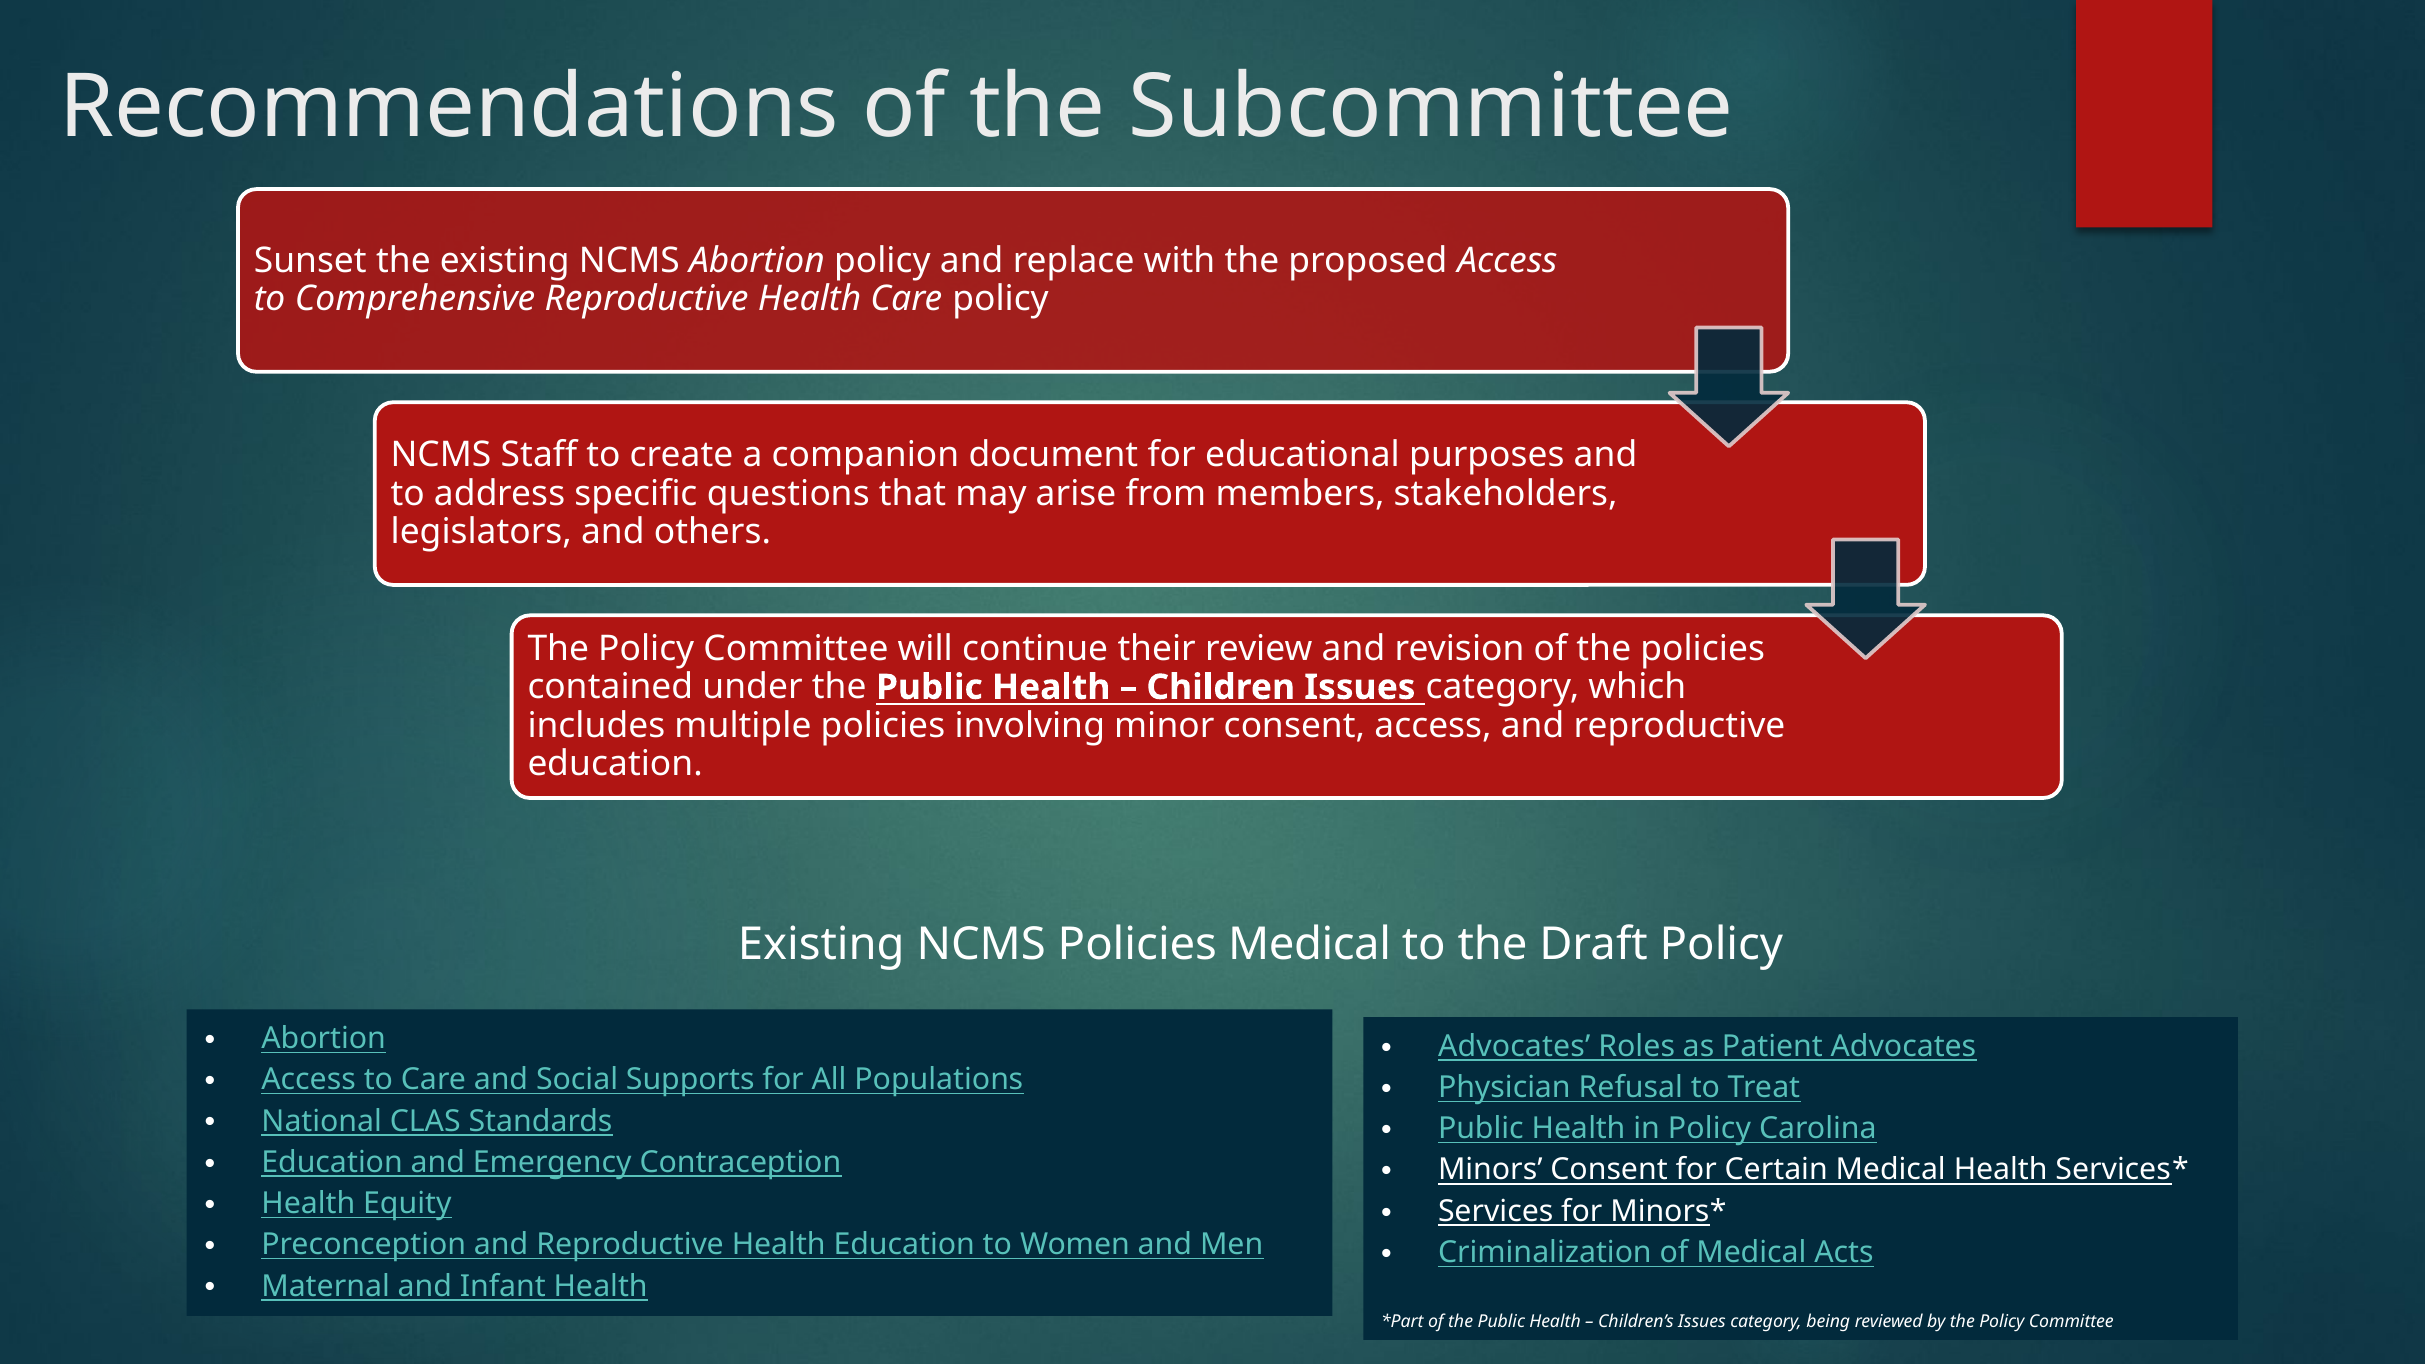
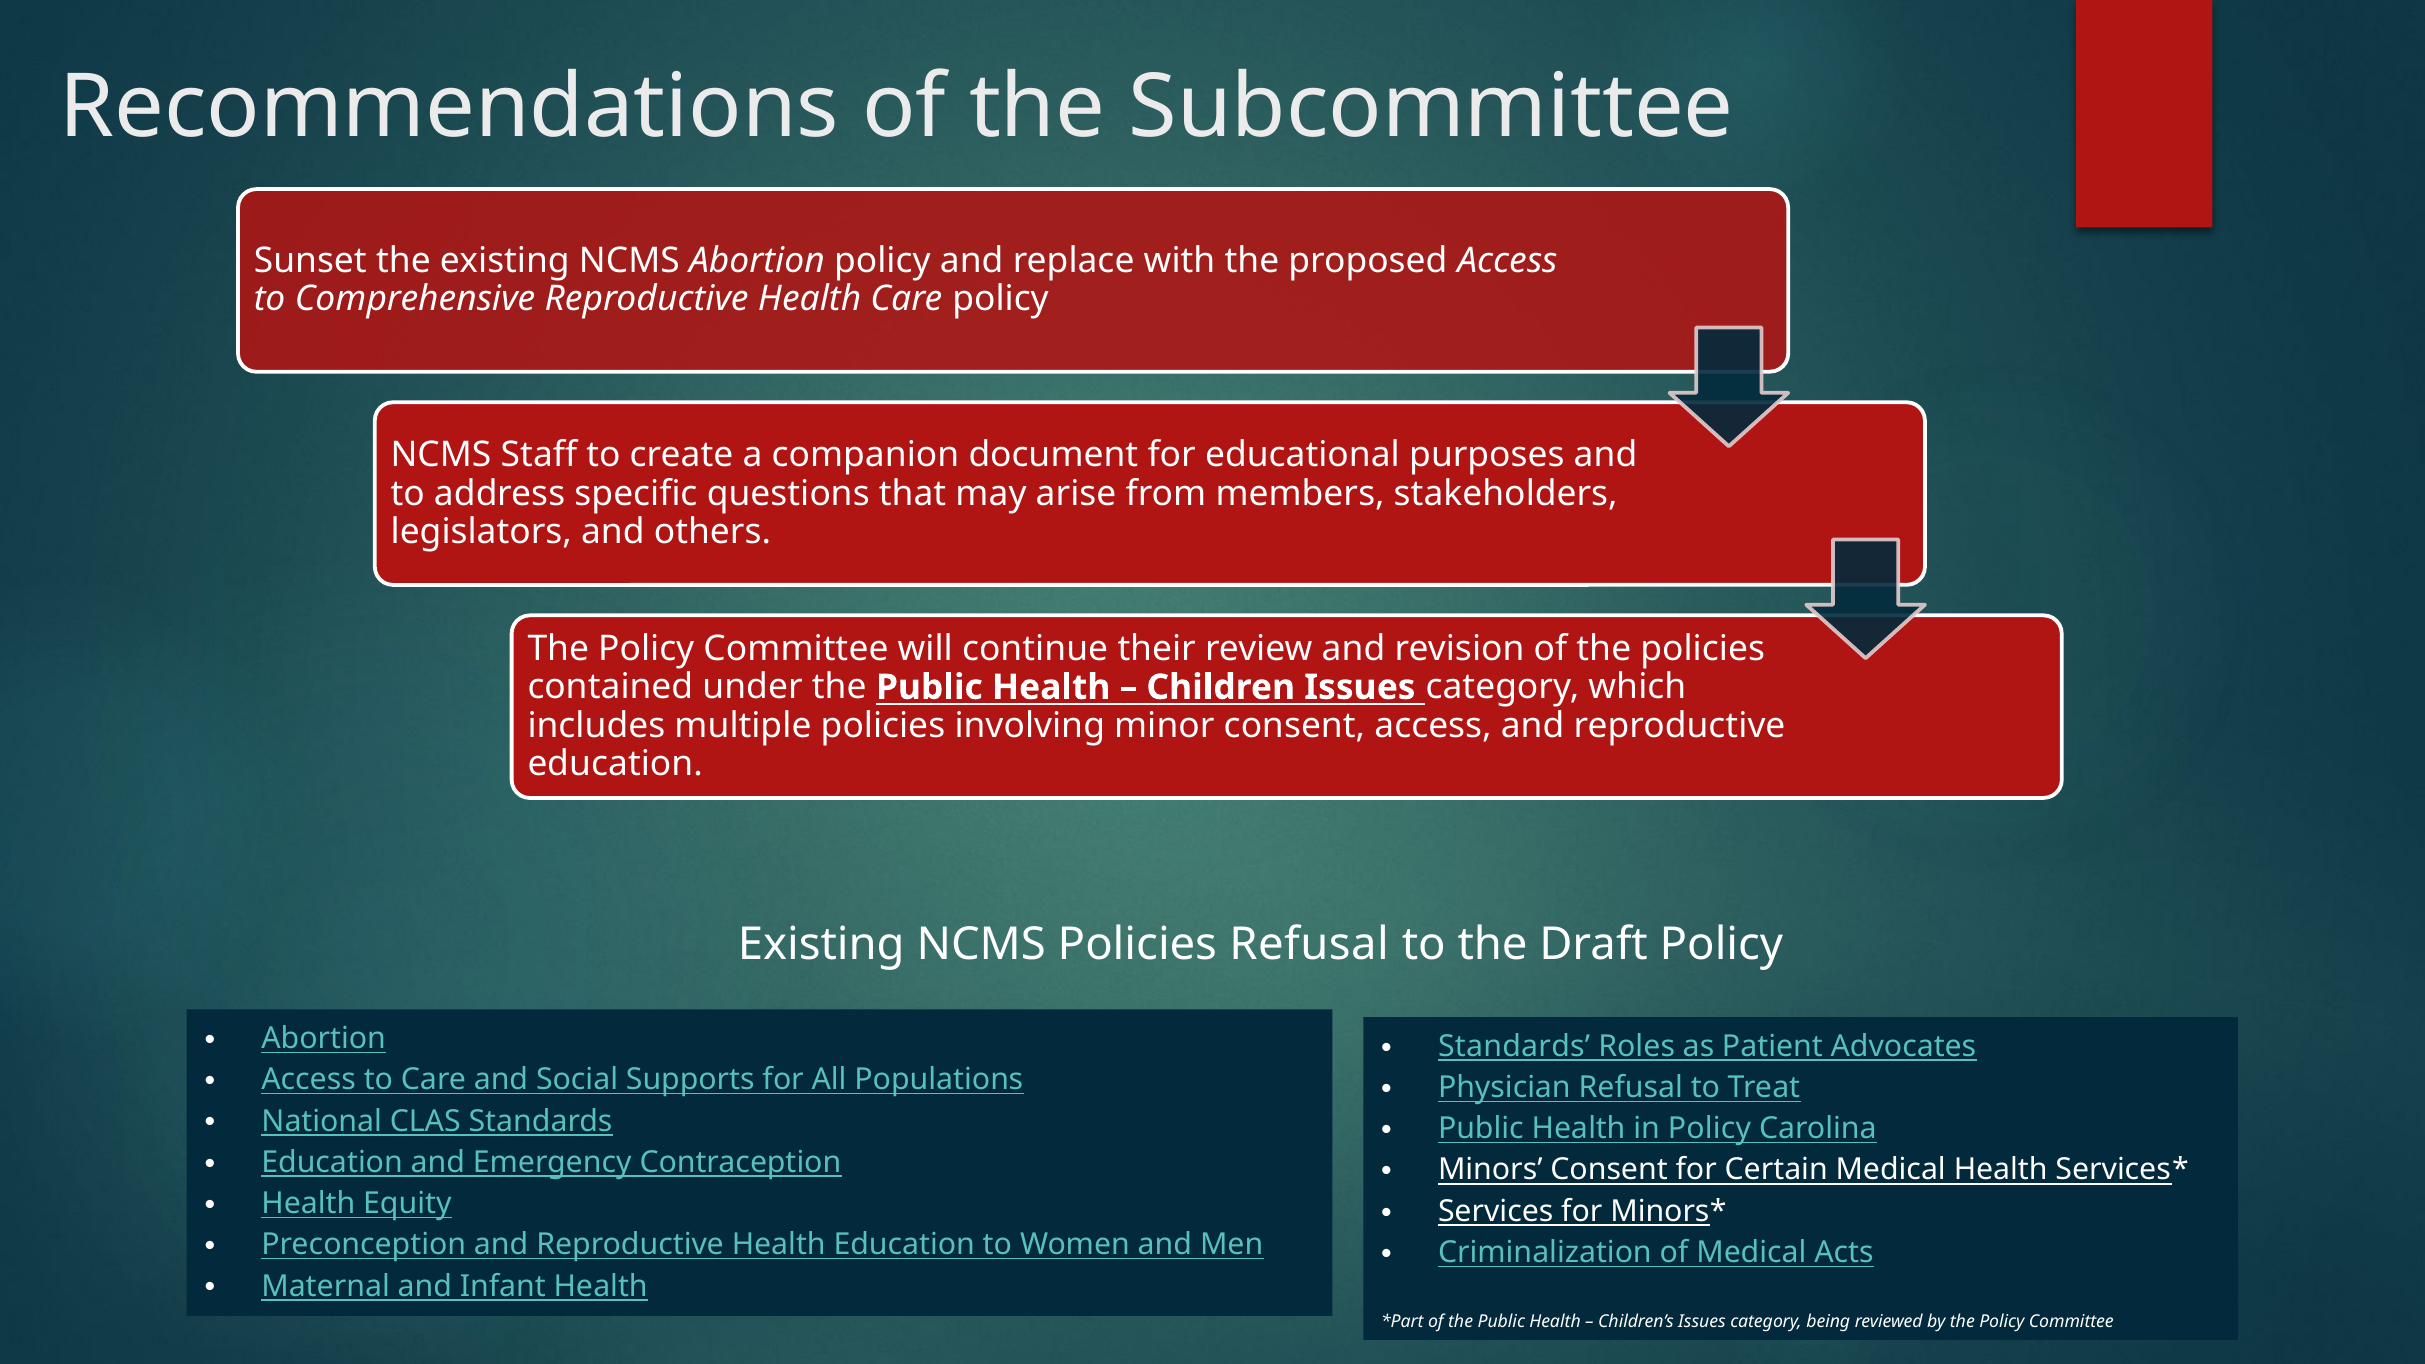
Policies Medical: Medical -> Refusal (1309, 944)
Advocates: Advocates -> Standards (1514, 1046)
